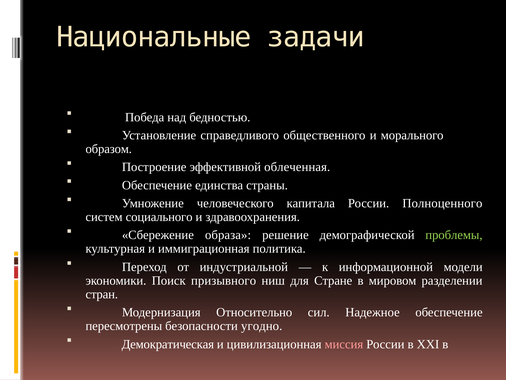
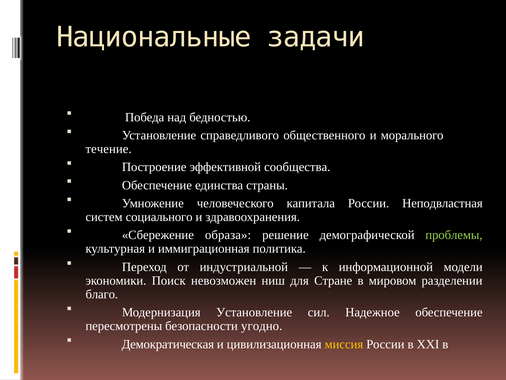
образом: образом -> течение (109, 149)
облеченная: облеченная -> сообщества (297, 167)
Полноценного: Полноценного -> Неподвластная (442, 203)
призывного: призывного -> невозможен (224, 280)
стран: стран -> благо (102, 294)
Модернизация Относительно: Относительно -> Установление (254, 312)
миссия colour: pink -> yellow (344, 344)
